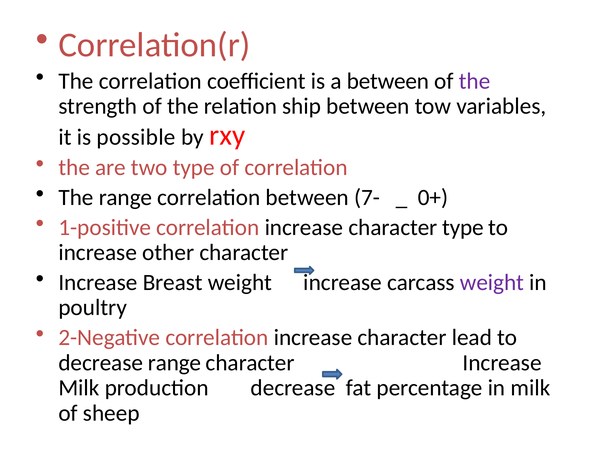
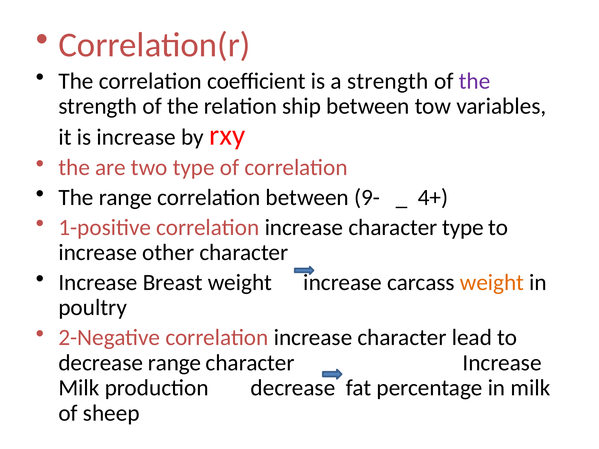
a between: between -> strength (388, 81)
is possible: possible -> increase (136, 137)
7-: 7- -> 9- (367, 198)
0+: 0+ -> 4+ (433, 198)
weight colour: purple -> orange (492, 283)
